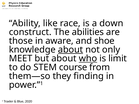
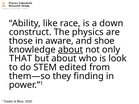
abilities: abilities -> physics (88, 32)
MEET: MEET -> THAT (21, 59)
who underline: present -> none (88, 59)
limit: limit -> look (118, 59)
course: course -> edited (73, 67)
